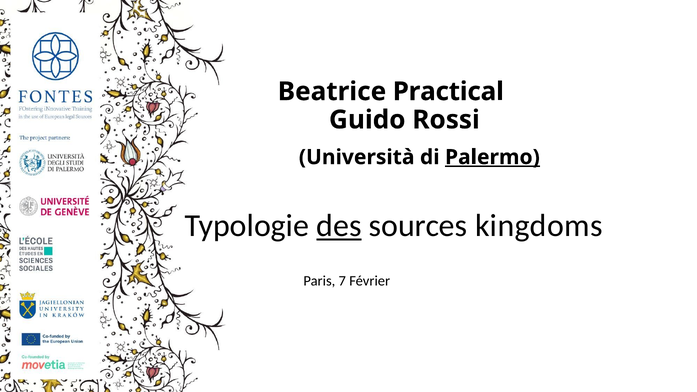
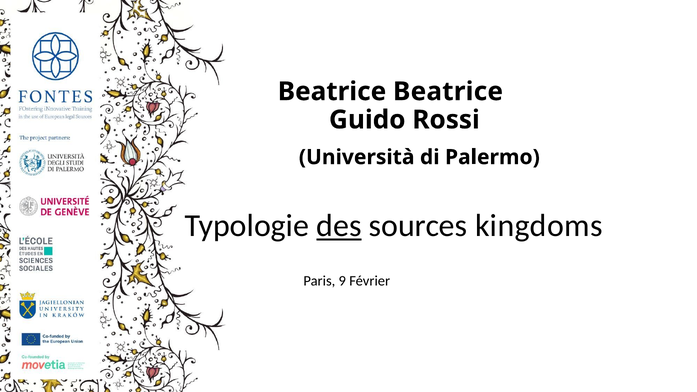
Beatrice Practical: Practical -> Beatrice (448, 92)
Palermo underline: present -> none (492, 157)
7: 7 -> 9 (342, 281)
